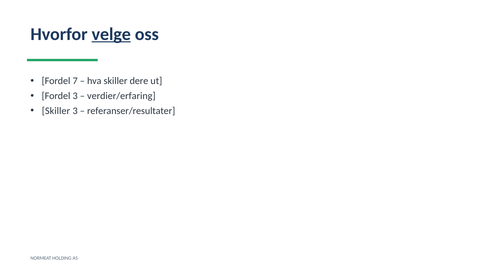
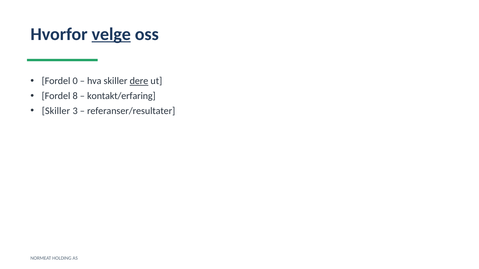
7: 7 -> 0 (75, 81)
dere underline: none -> present (139, 81)
Fordel 3: 3 -> 8 (75, 96)
verdier/erfaring: verdier/erfaring -> kontakt/erfaring (121, 96)
